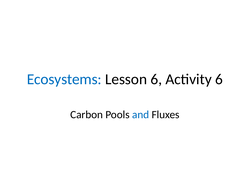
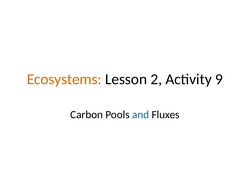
Ecosystems colour: blue -> orange (64, 79)
Lesson 6: 6 -> 2 (156, 79)
Activity 6: 6 -> 9 (219, 79)
